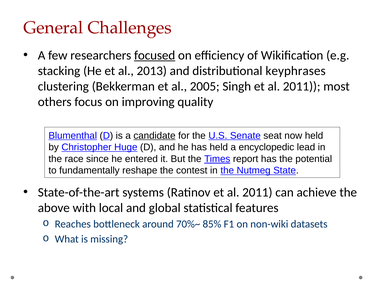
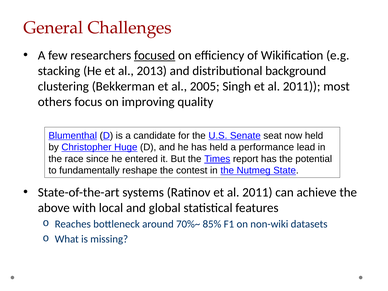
keyphrases: keyphrases -> background (296, 71)
candidate underline: present -> none (155, 136)
encyclopedic: encyclopedic -> performance (266, 147)
